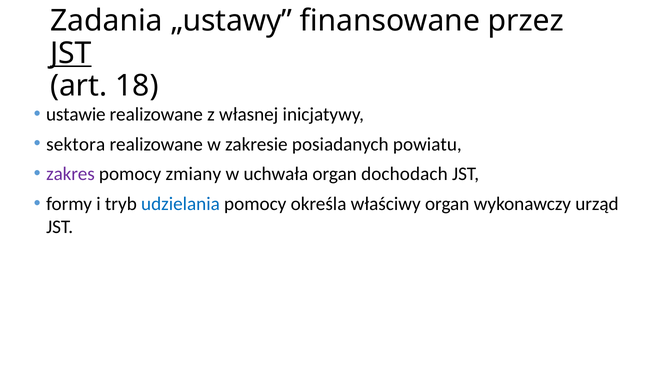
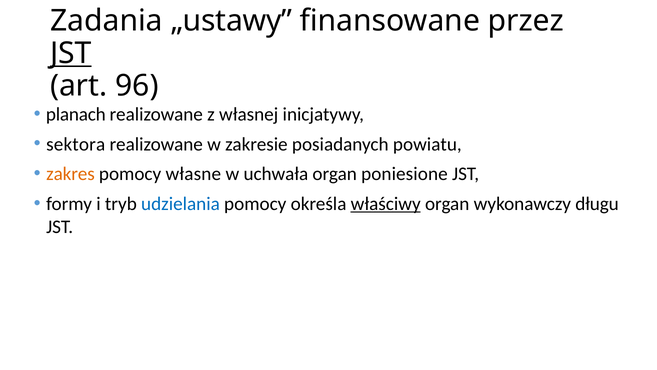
18: 18 -> 96 (137, 86)
ustawie: ustawie -> planach (76, 114)
zakres colour: purple -> orange (70, 174)
zmiany: zmiany -> własne (193, 174)
dochodach: dochodach -> poniesione (404, 174)
właściwy underline: none -> present (386, 204)
urząd: urząd -> długu (597, 204)
